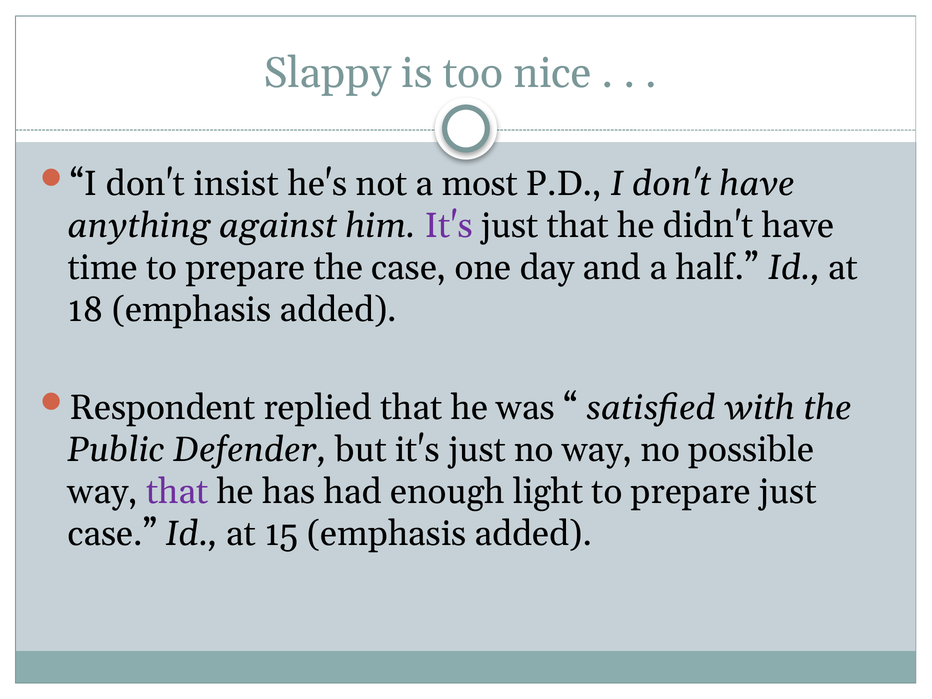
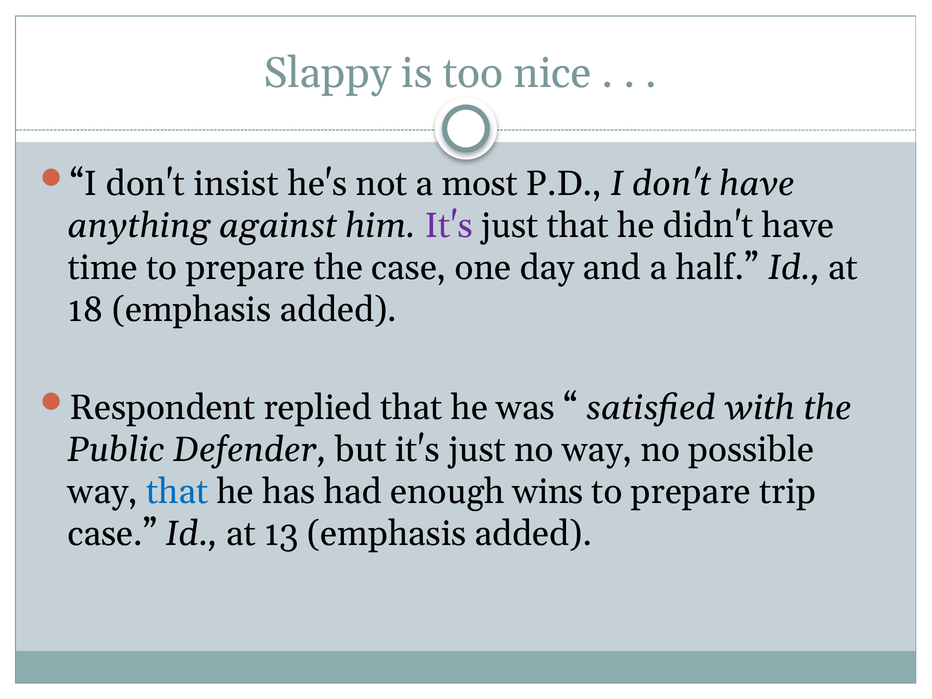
that colour: purple -> blue (177, 492)
light: light -> wins (548, 492)
prepare just: just -> trip (788, 492)
15: 15 -> 13 (282, 534)
